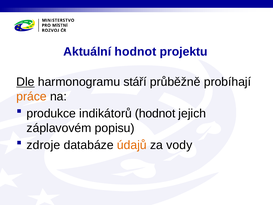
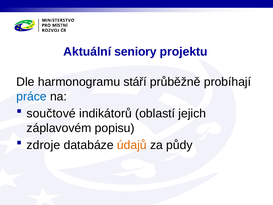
Aktuální hodnot: hodnot -> seniory (136, 52)
Dle underline: present -> none (25, 82)
práce colour: orange -> blue (32, 96)
produkce: produkce -> součtové (51, 113)
indikátorů hodnot: hodnot -> oblastí (155, 113)
vody: vody -> půdy (179, 145)
